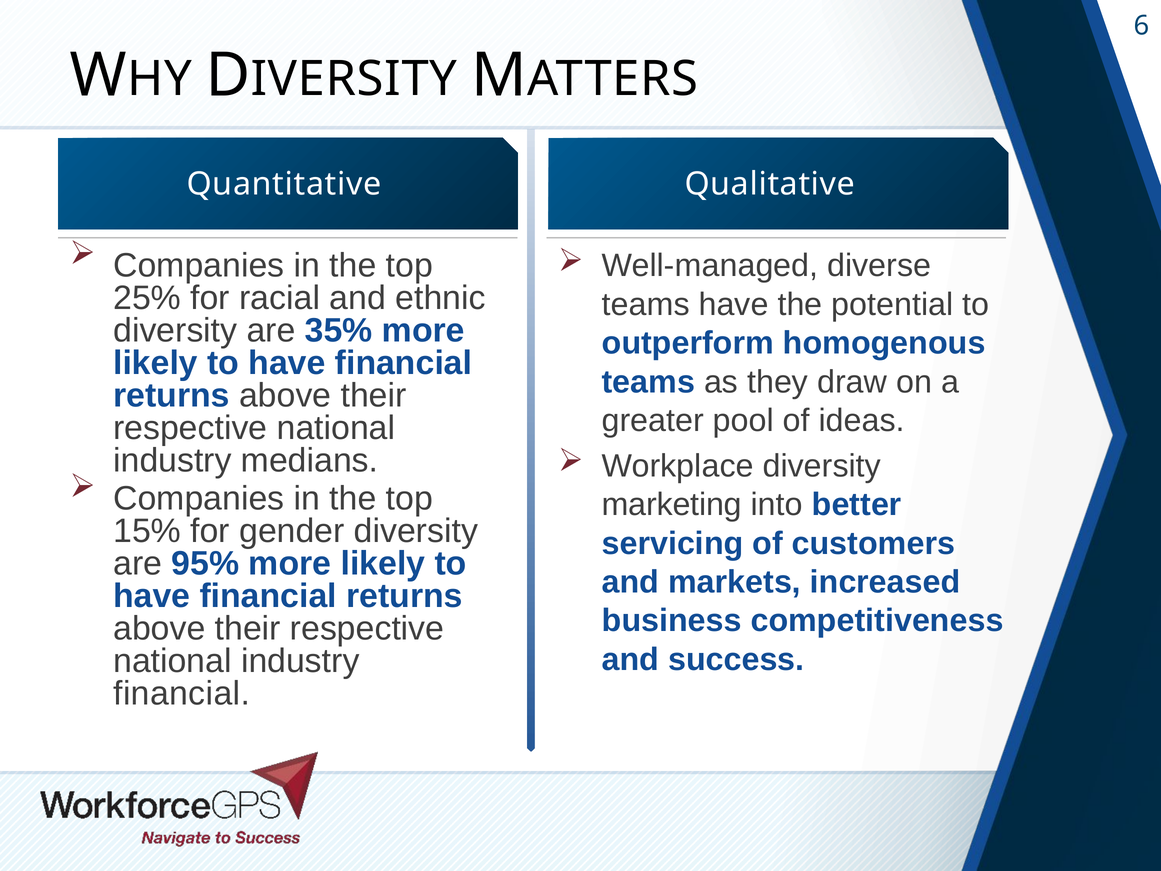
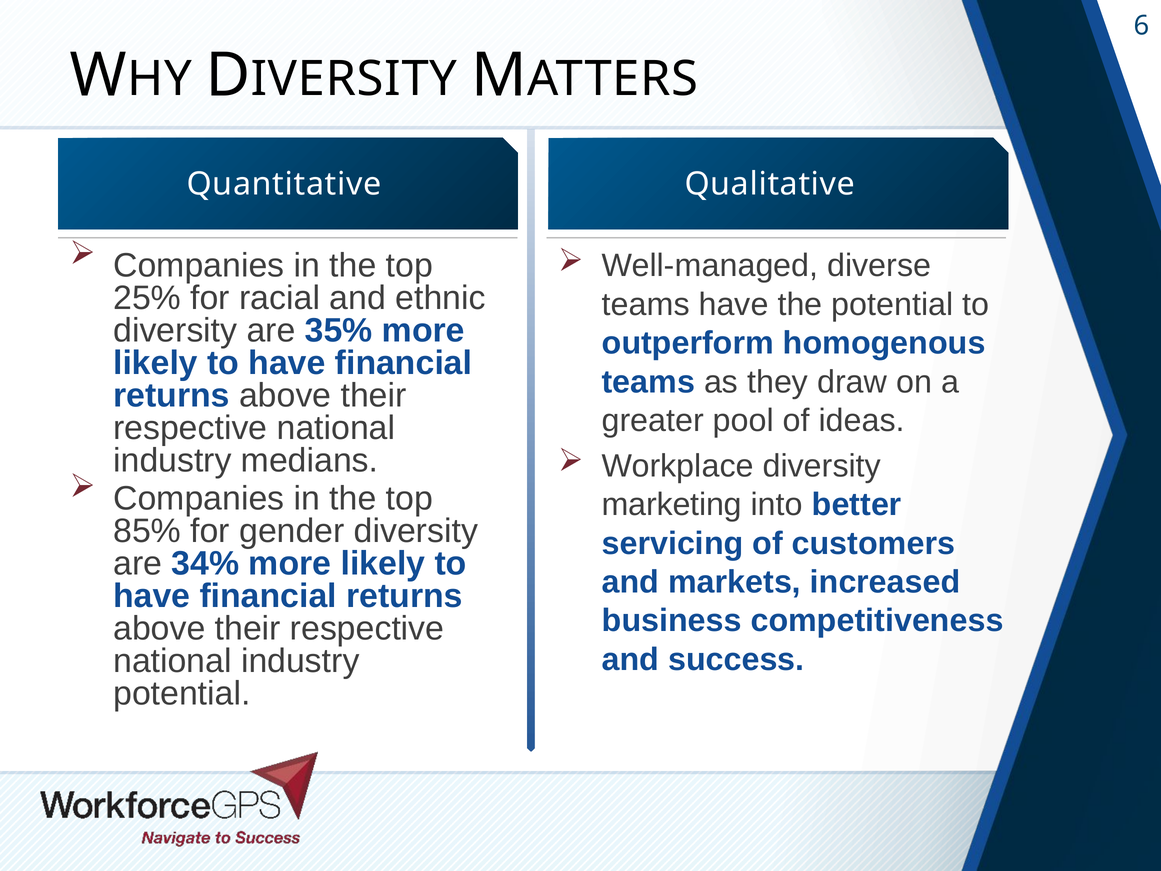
15%: 15% -> 85% (147, 531)
95%: 95% -> 34% (205, 564)
financial: financial -> potential (182, 694)
